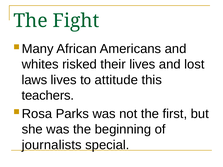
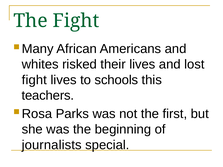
laws: laws -> fight (34, 80)
attitude: attitude -> schools (116, 80)
